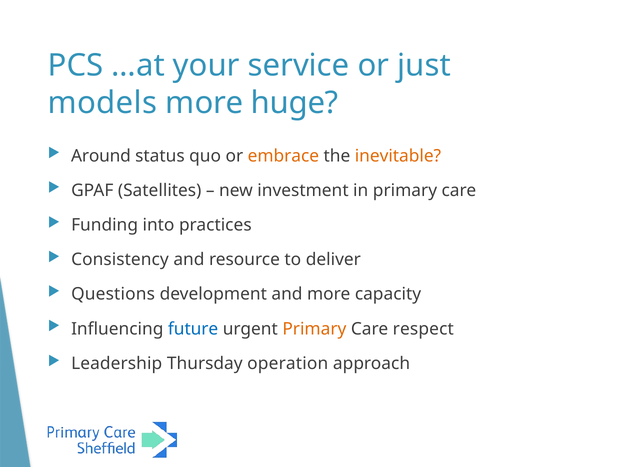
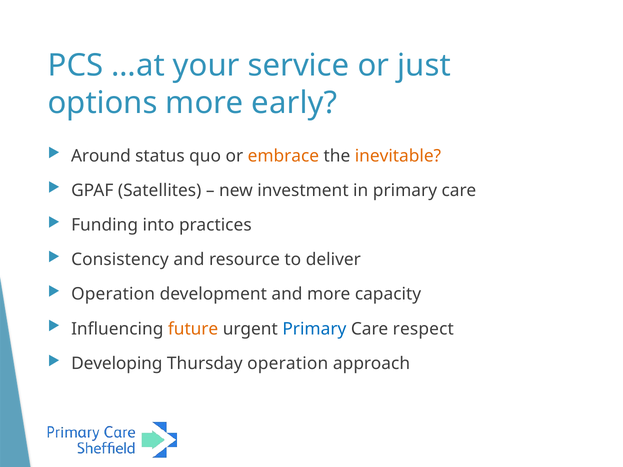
models: models -> options (103, 103)
huge: huge -> early (294, 103)
Questions: Questions -> Operation (113, 294)
future colour: blue -> orange (193, 329)
Primary colour: orange -> blue (314, 329)
Leadership: Leadership -> Developing (117, 364)
